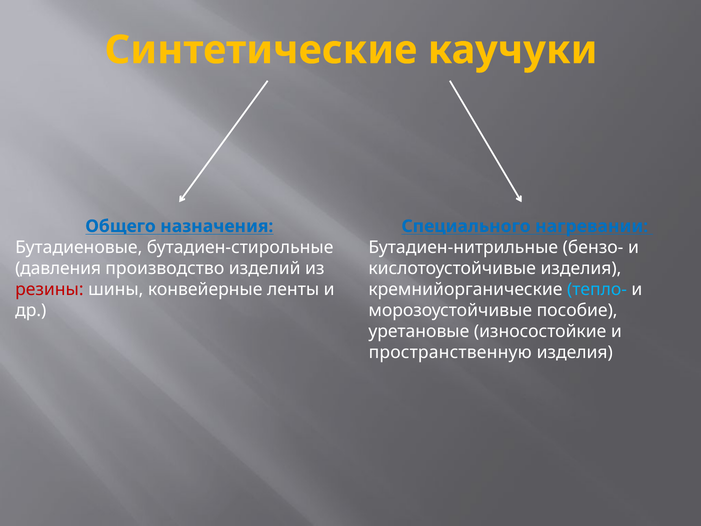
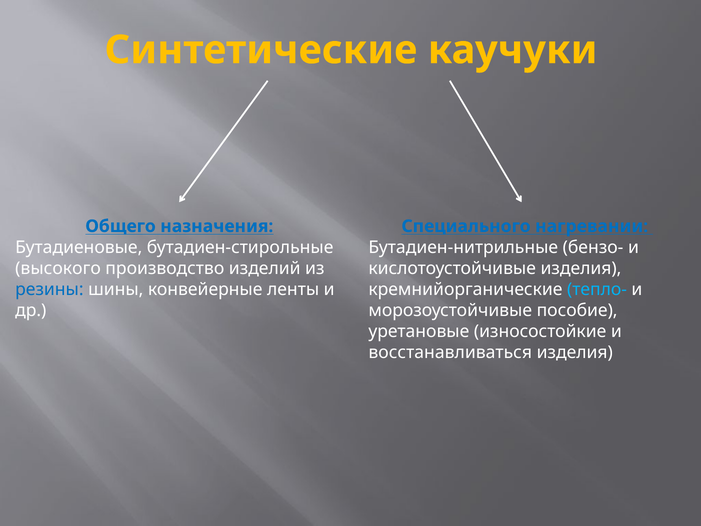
давления: давления -> высокого (58, 268)
резины colour: red -> blue (49, 289)
пространственную: пространственную -> восстанавливаться (450, 352)
